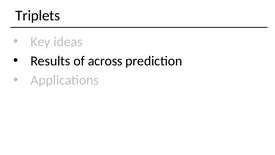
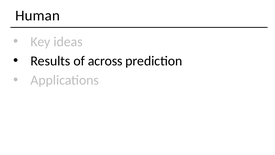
Triplets: Triplets -> Human (38, 16)
